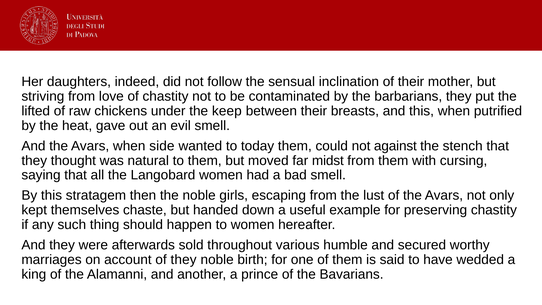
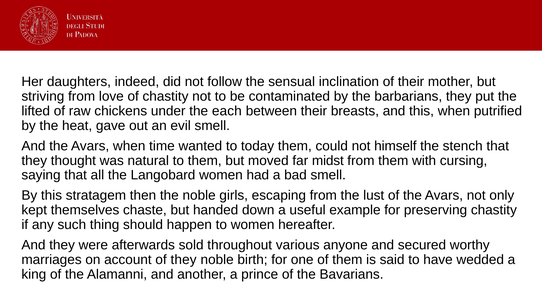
keep: keep -> each (227, 111)
side: side -> time (162, 146)
against: against -> himself (395, 146)
humble: humble -> anyone (346, 245)
